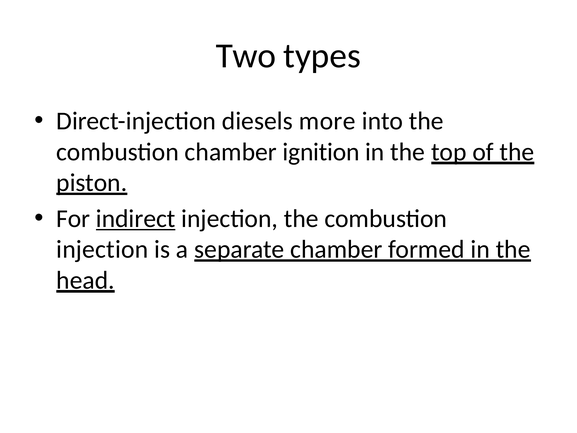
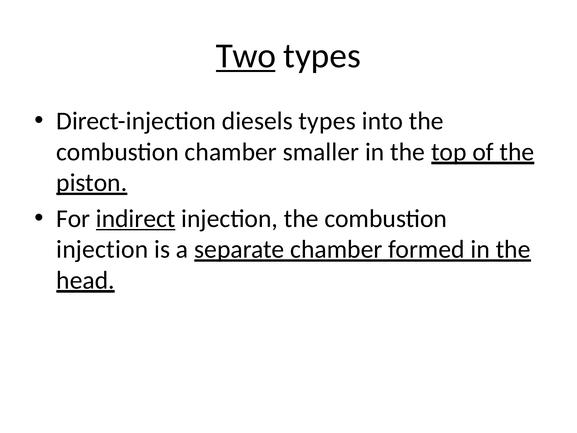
Two underline: none -> present (246, 56)
diesels more: more -> types (327, 121)
ignition: ignition -> smaller (321, 152)
